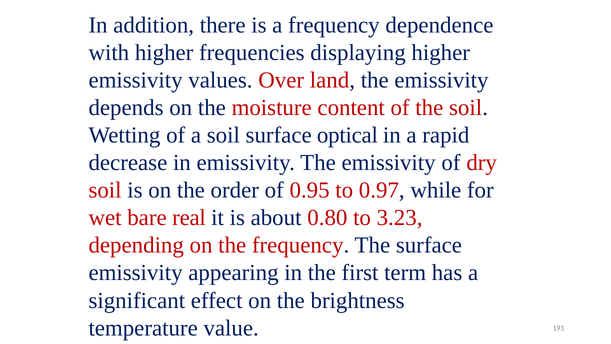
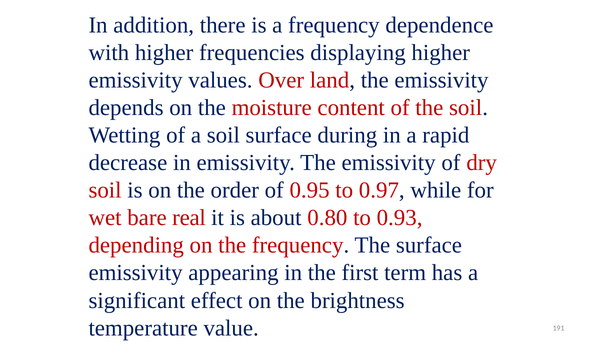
optical: optical -> during (347, 135)
3.23: 3.23 -> 0.93 (400, 218)
